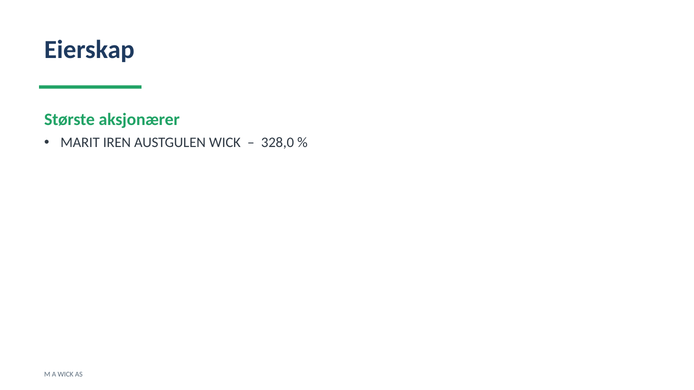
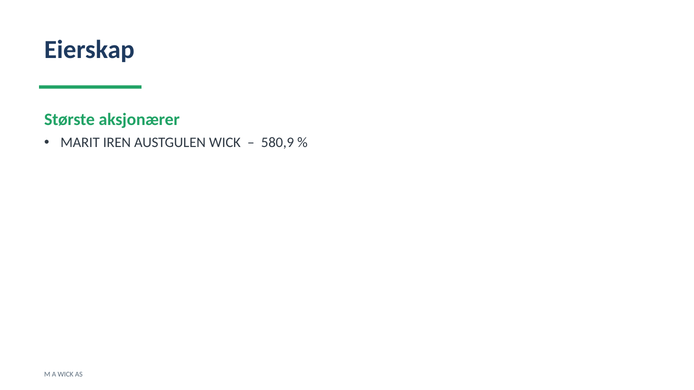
328,0: 328,0 -> 580,9 (278, 143)
